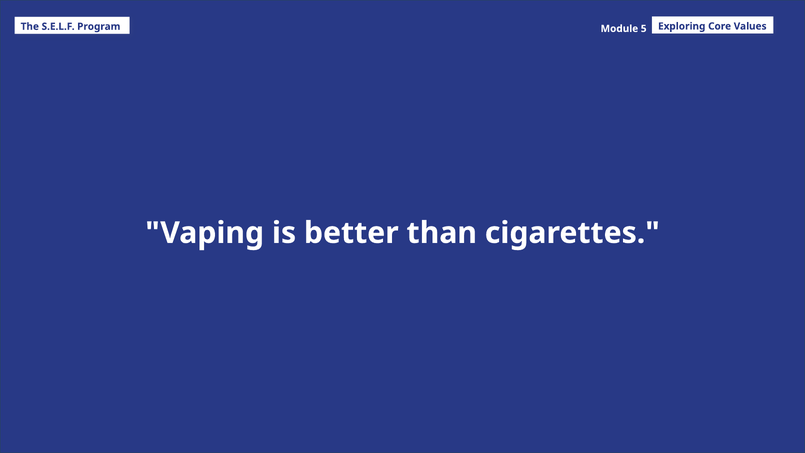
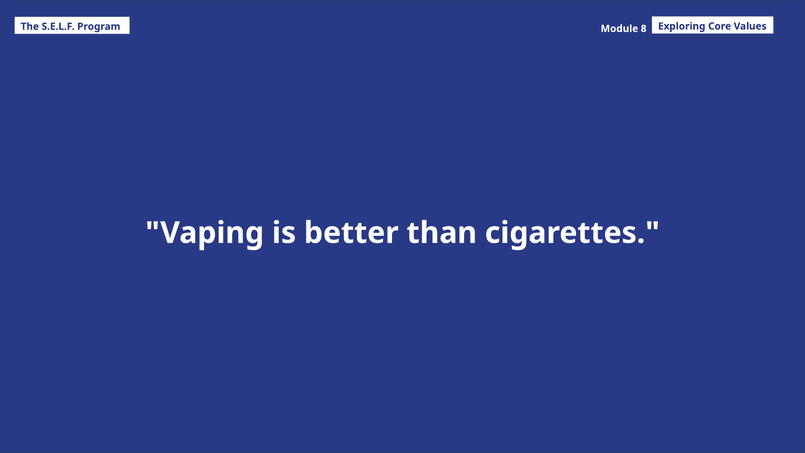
5: 5 -> 8 (644, 29)
